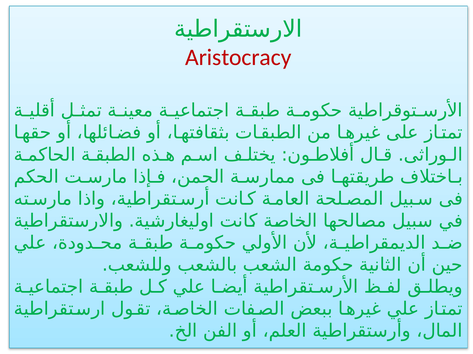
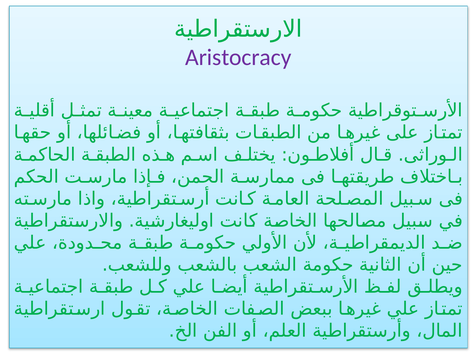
Aristocracy colour: red -> purple (238, 58)
